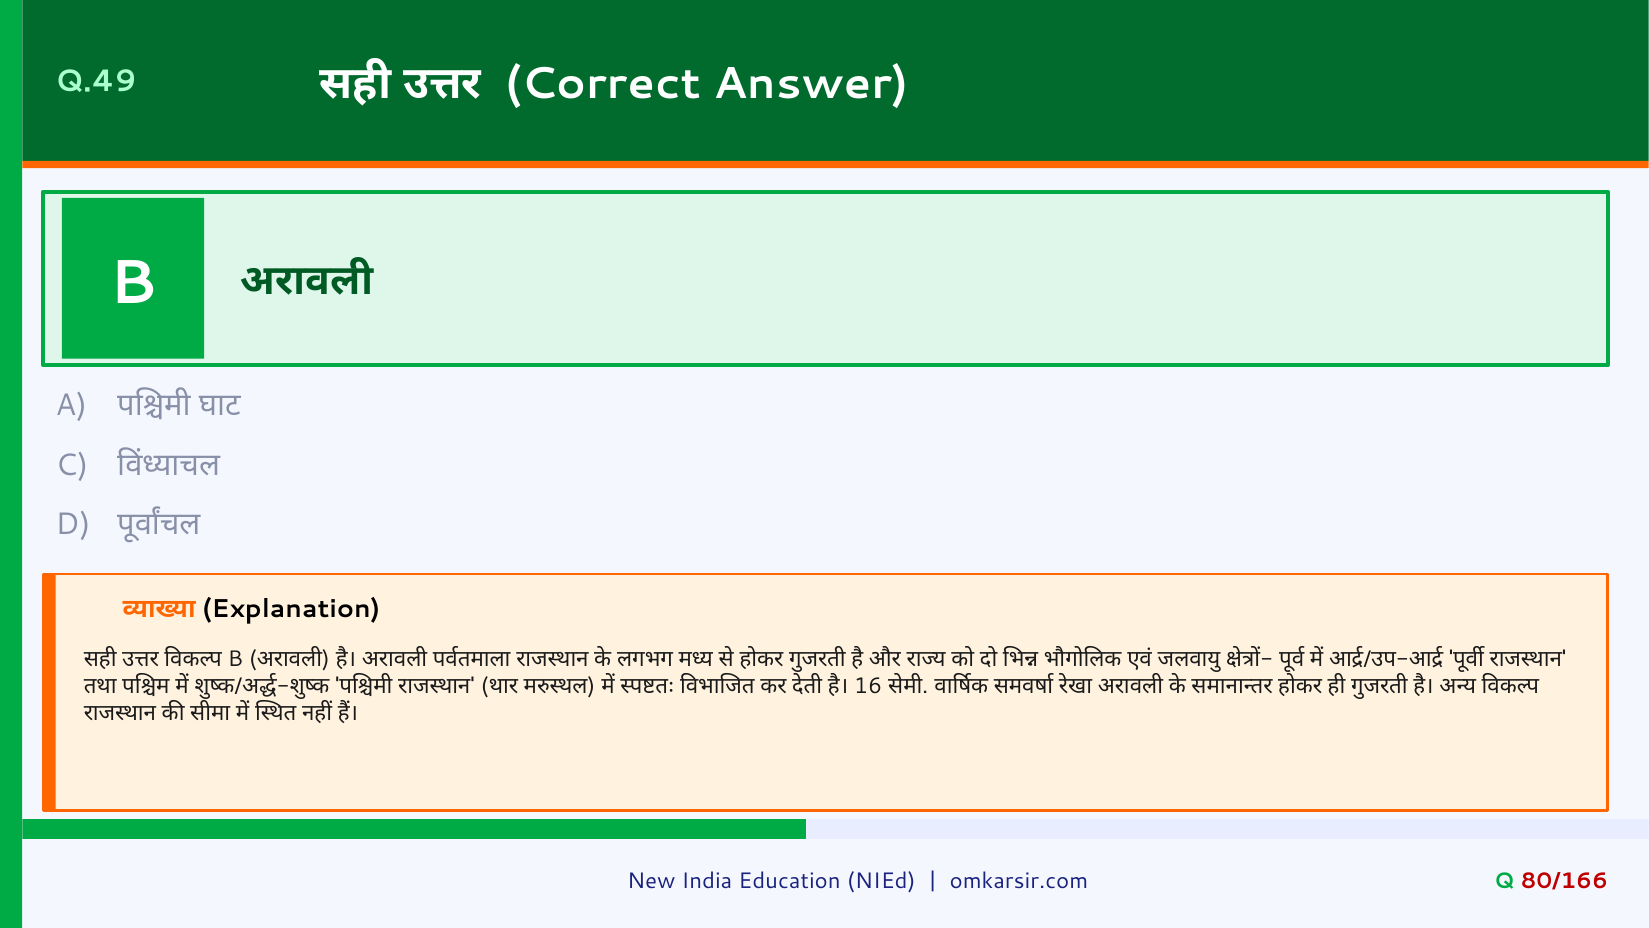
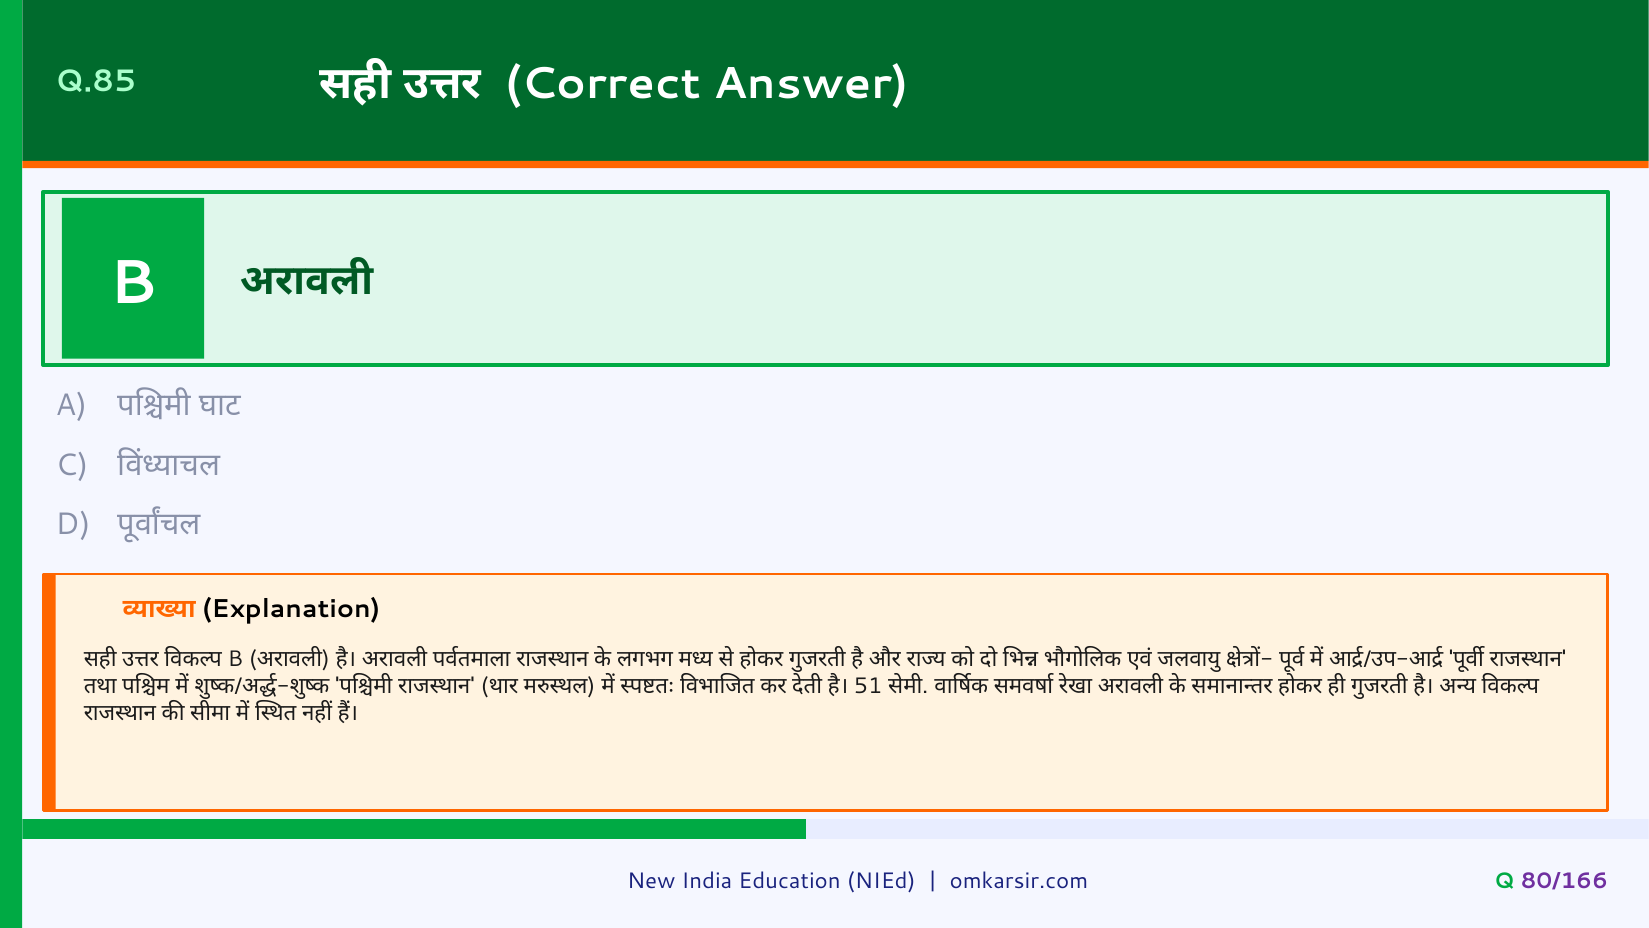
Q.49: Q.49 -> Q.85 (96, 81)
16: 16 -> 51 (868, 686)
80/166 colour: red -> purple (1564, 881)
